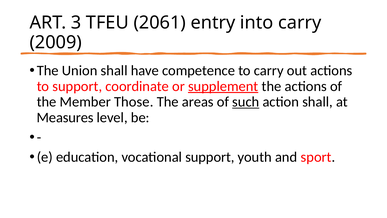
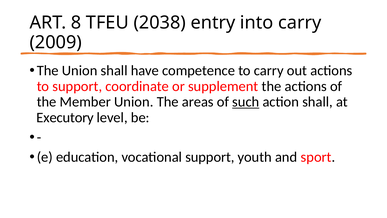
3: 3 -> 8 (76, 23)
2061: 2061 -> 2038 (160, 23)
supplement underline: present -> none (223, 86)
Member Those: Those -> Union (134, 102)
Measures: Measures -> Executory (65, 117)
